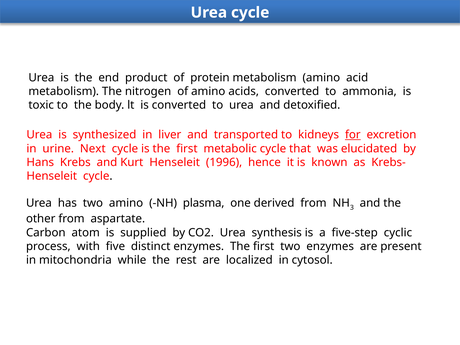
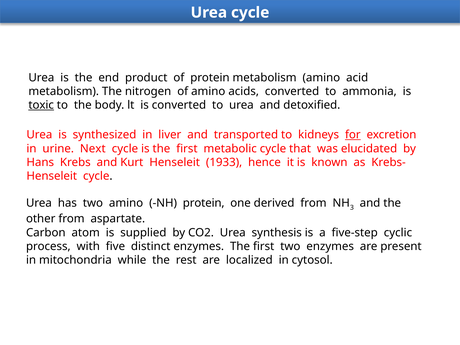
toxic underline: none -> present (41, 105)
1996: 1996 -> 1933 (224, 162)
NH plasma: plasma -> protein (204, 203)
